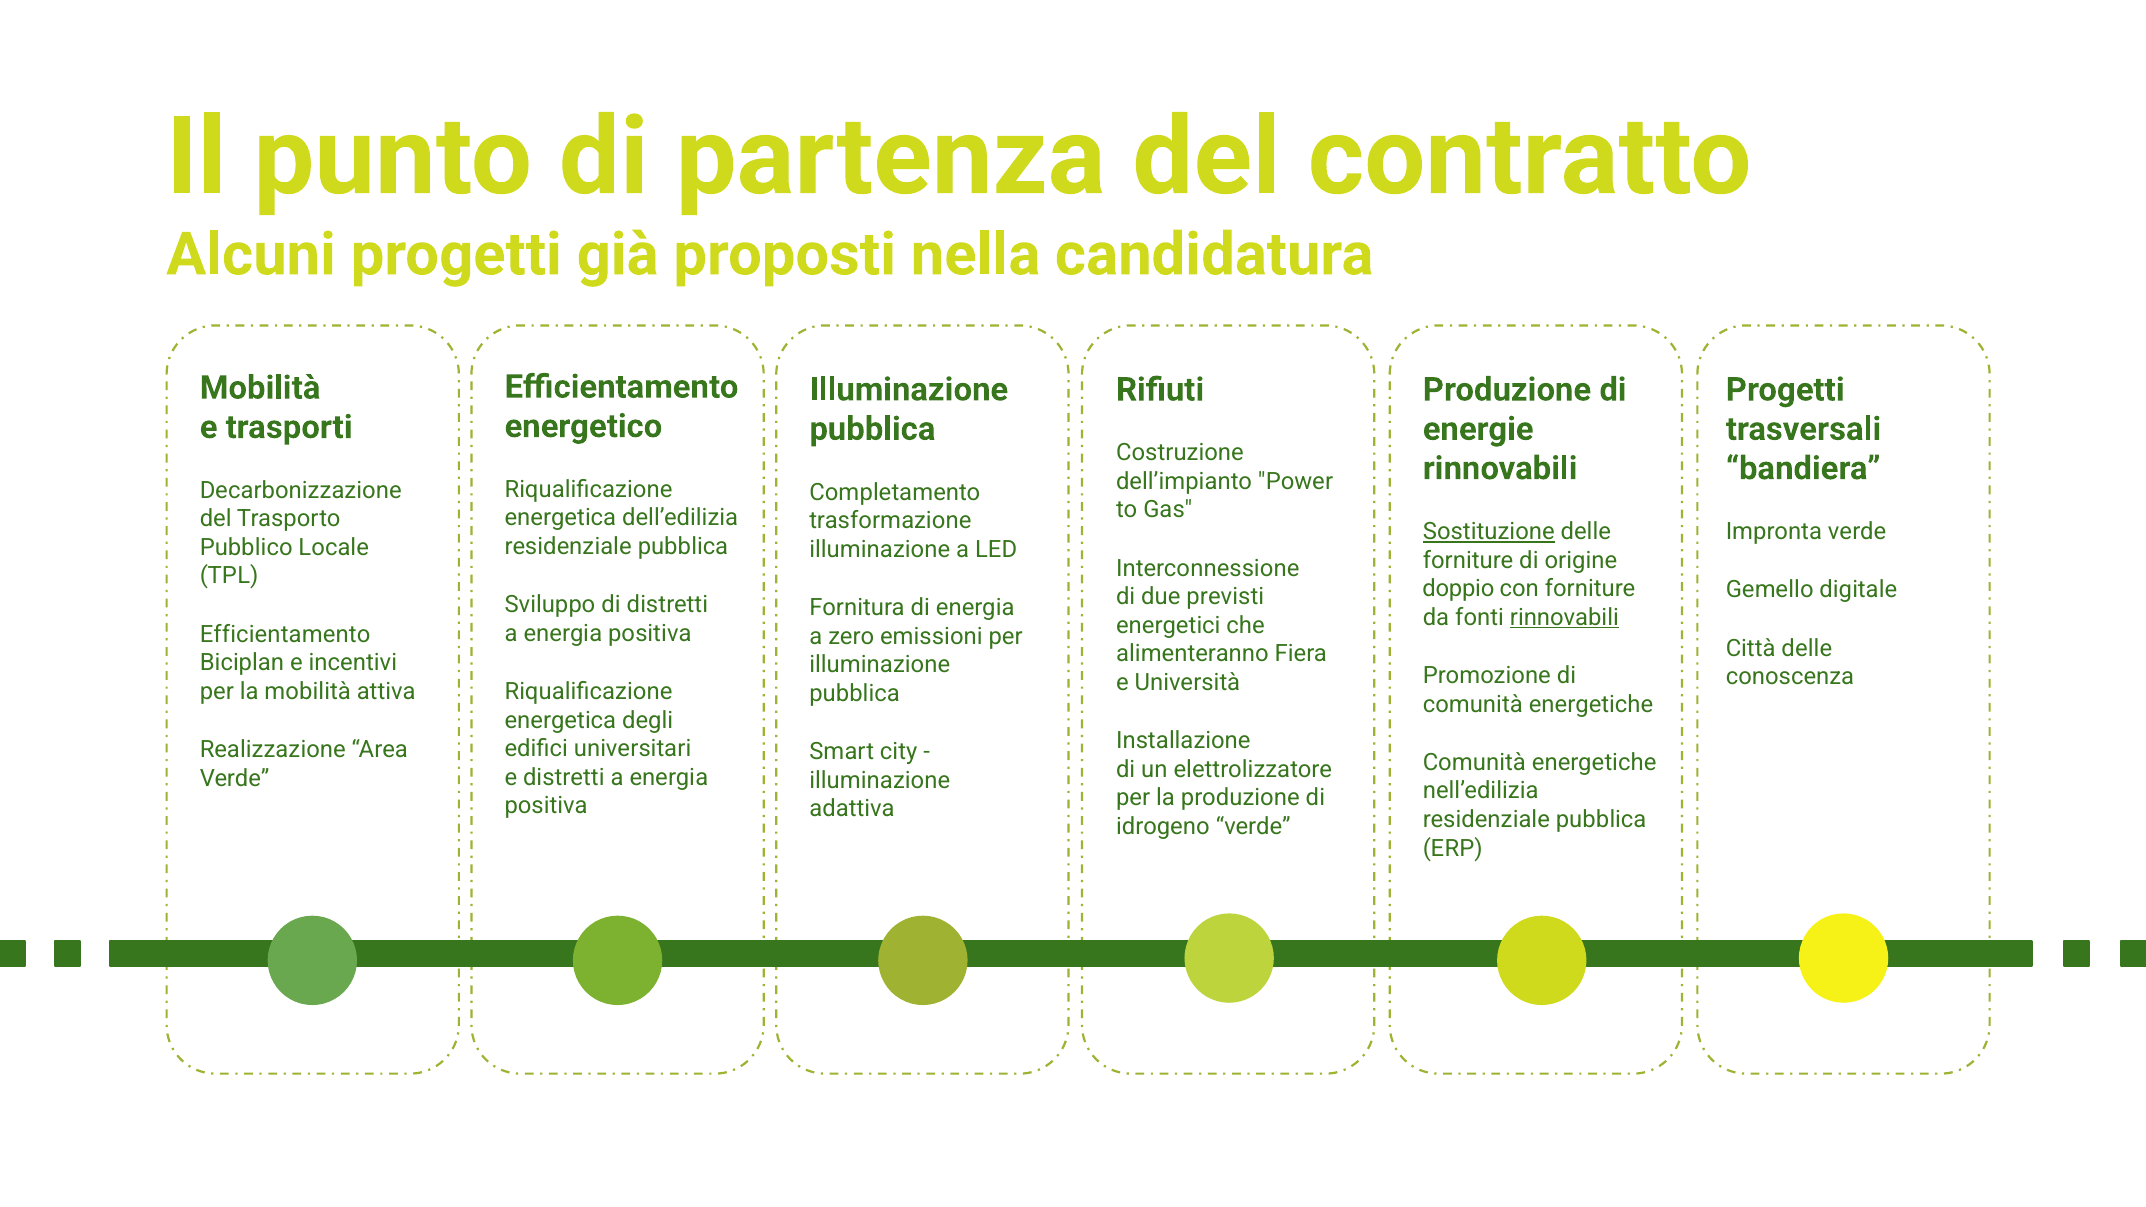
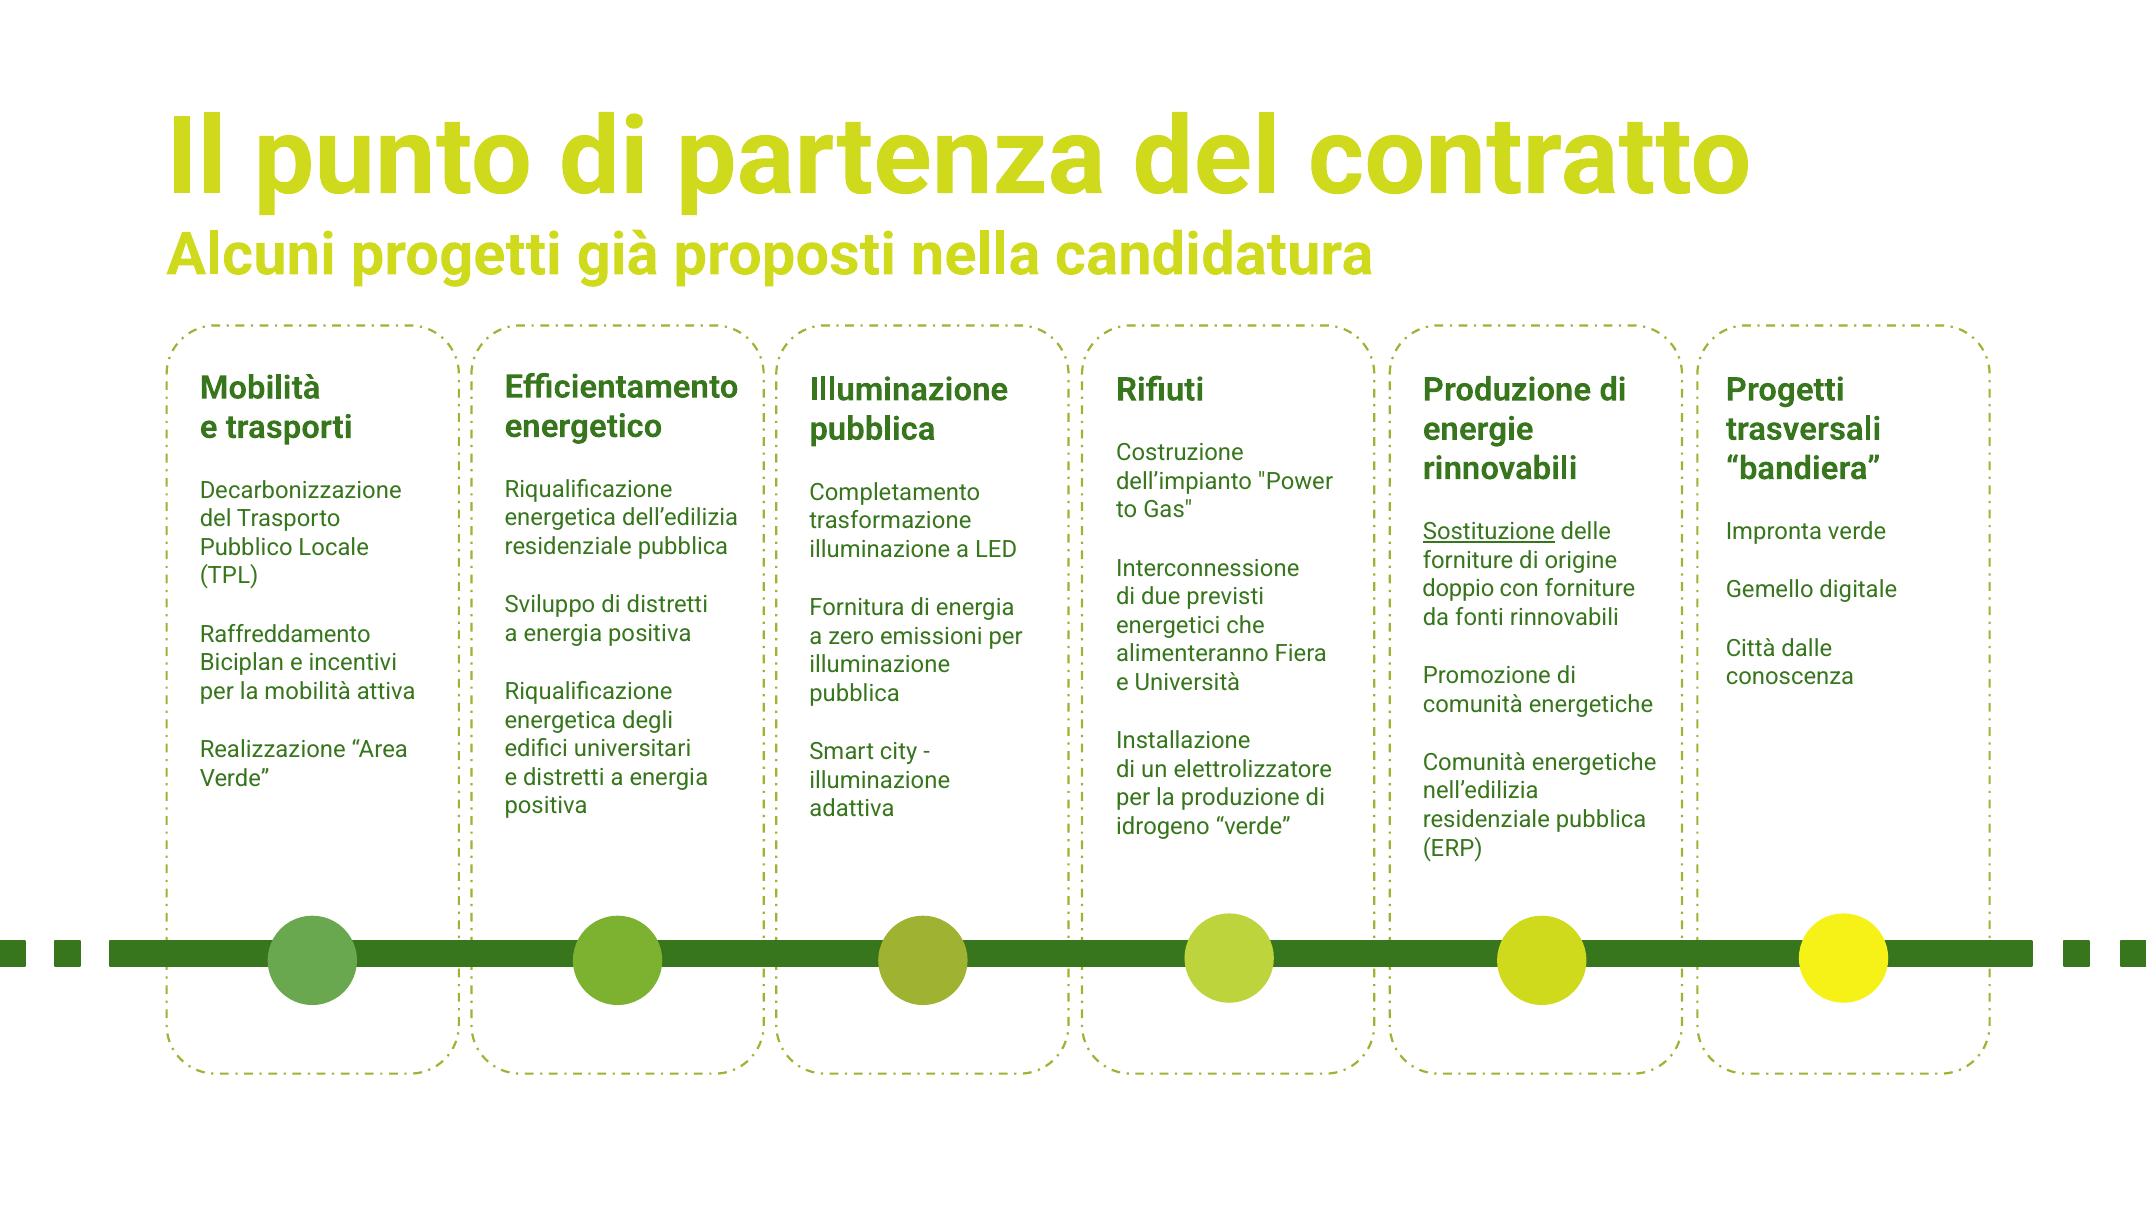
rinnovabili underline: present -> none (1564, 617)
Efficientamento: Efficientamento -> Raffreddamento (285, 635)
Città delle: delle -> dalle (1807, 648)
